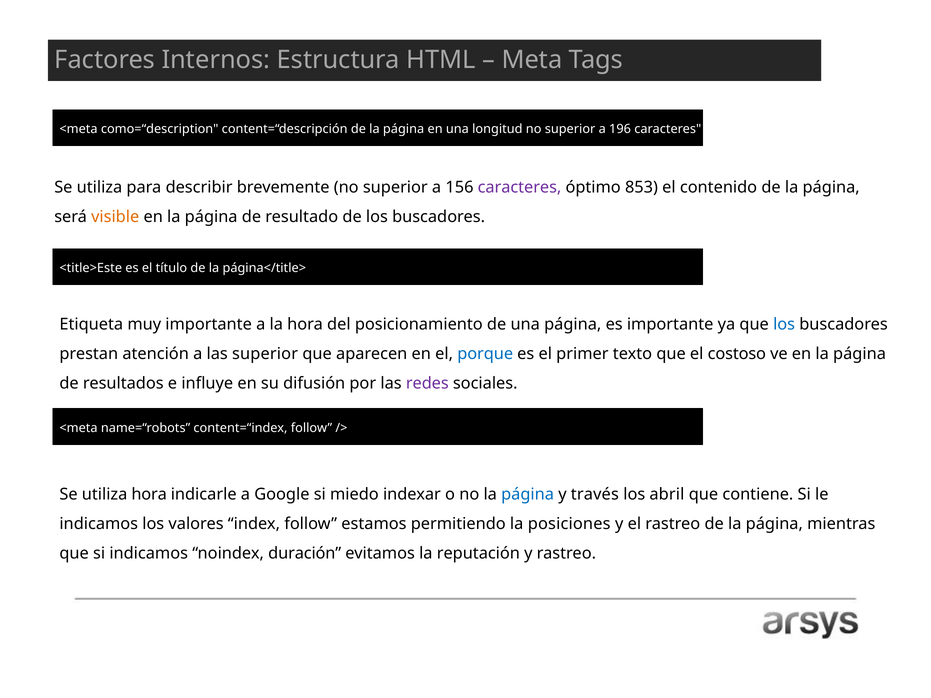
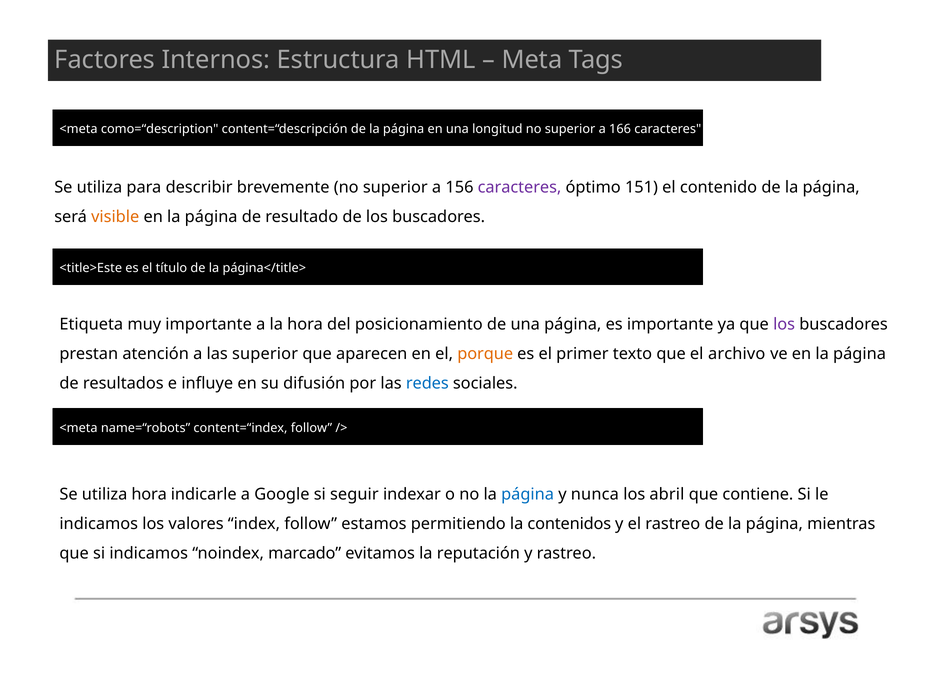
196: 196 -> 166 (620, 129)
853: 853 -> 151 (641, 188)
los colour: blue -> purple (784, 324)
porque colour: blue -> orange (485, 354)
costoso: costoso -> archivo (737, 354)
redes colour: purple -> blue (427, 383)
miedo: miedo -> seguir (354, 495)
través: través -> nunca (595, 495)
posiciones: posiciones -> contenidos (569, 524)
duración: duración -> marcado (305, 554)
